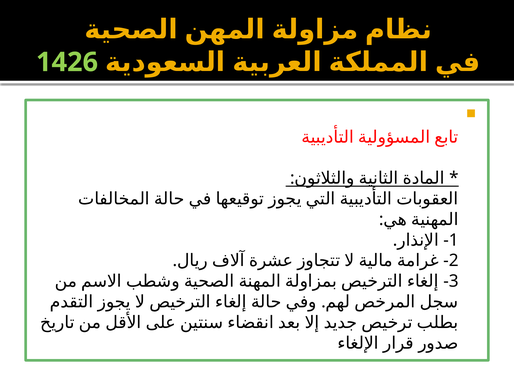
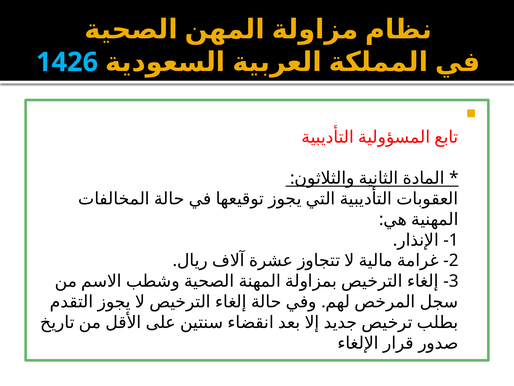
1426 colour: light green -> light blue (67, 62)
